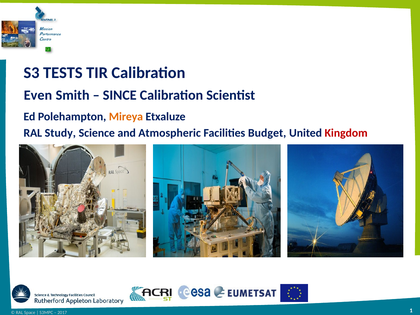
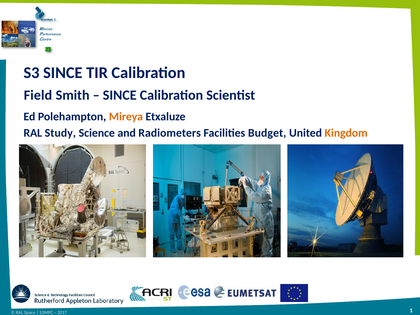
S3 TESTS: TESTS -> SINCE (63, 73)
Even: Even -> Field (38, 95)
Atmospheric: Atmospheric -> Radiometers (170, 133)
Kingdom colour: red -> orange (346, 133)
